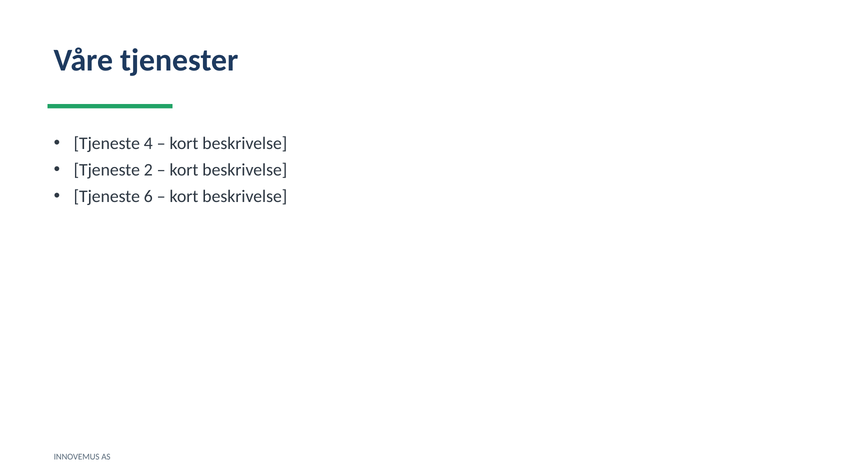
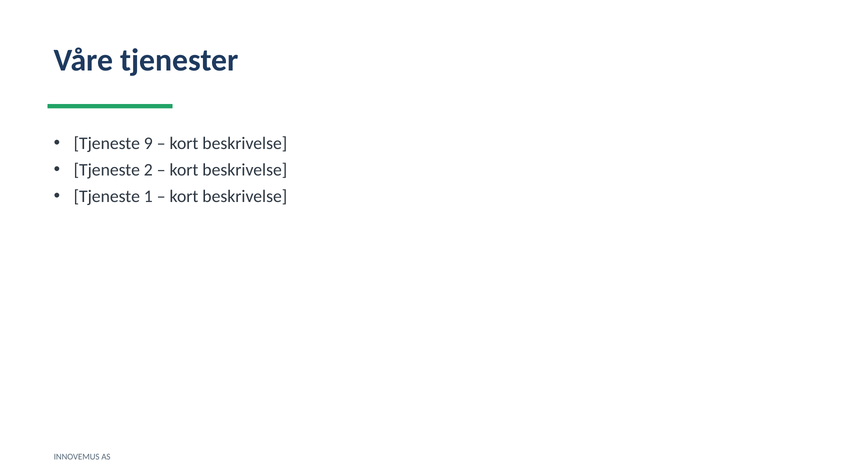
4: 4 -> 9 (148, 143)
6: 6 -> 1 (148, 196)
